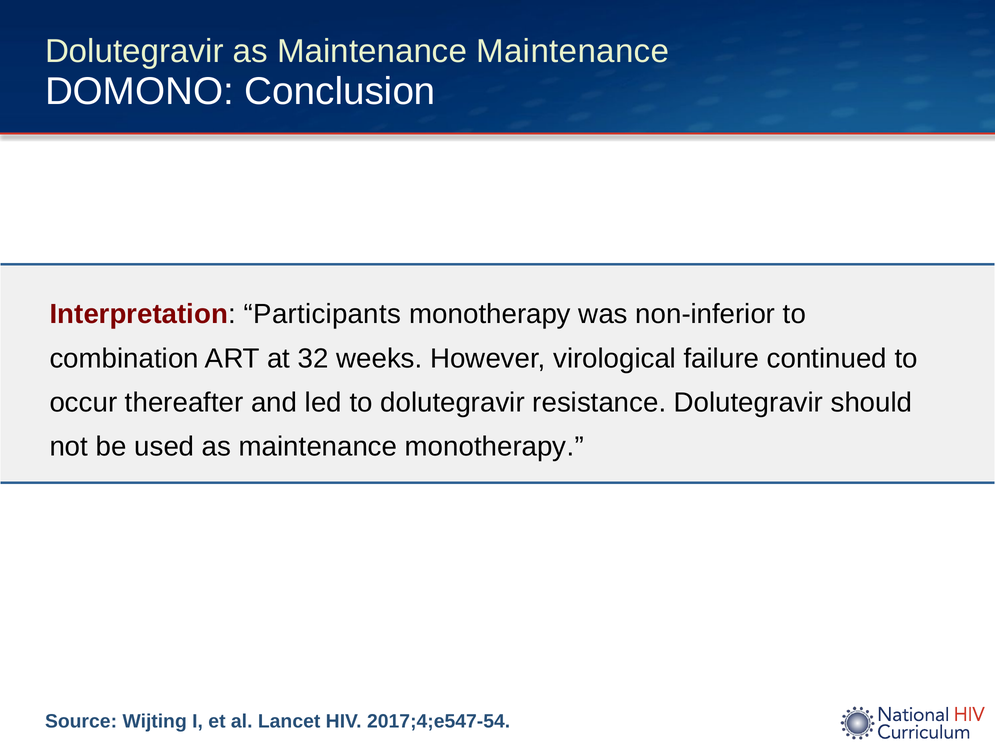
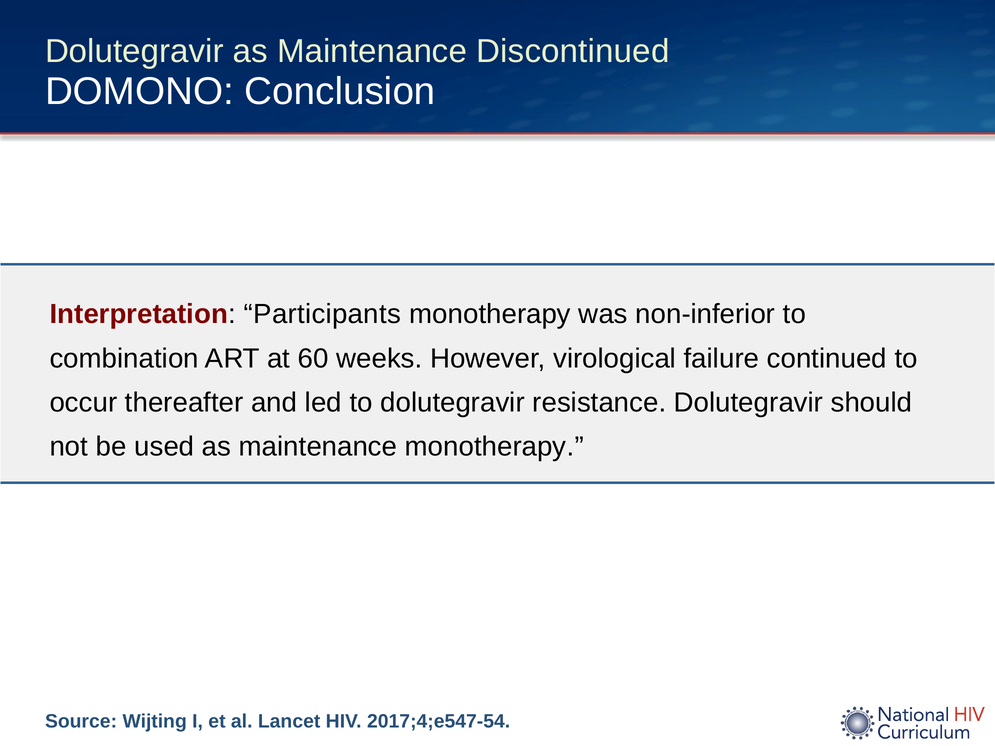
Maintenance Maintenance: Maintenance -> Discontinued (573, 51)
32: 32 -> 60 (313, 359)
